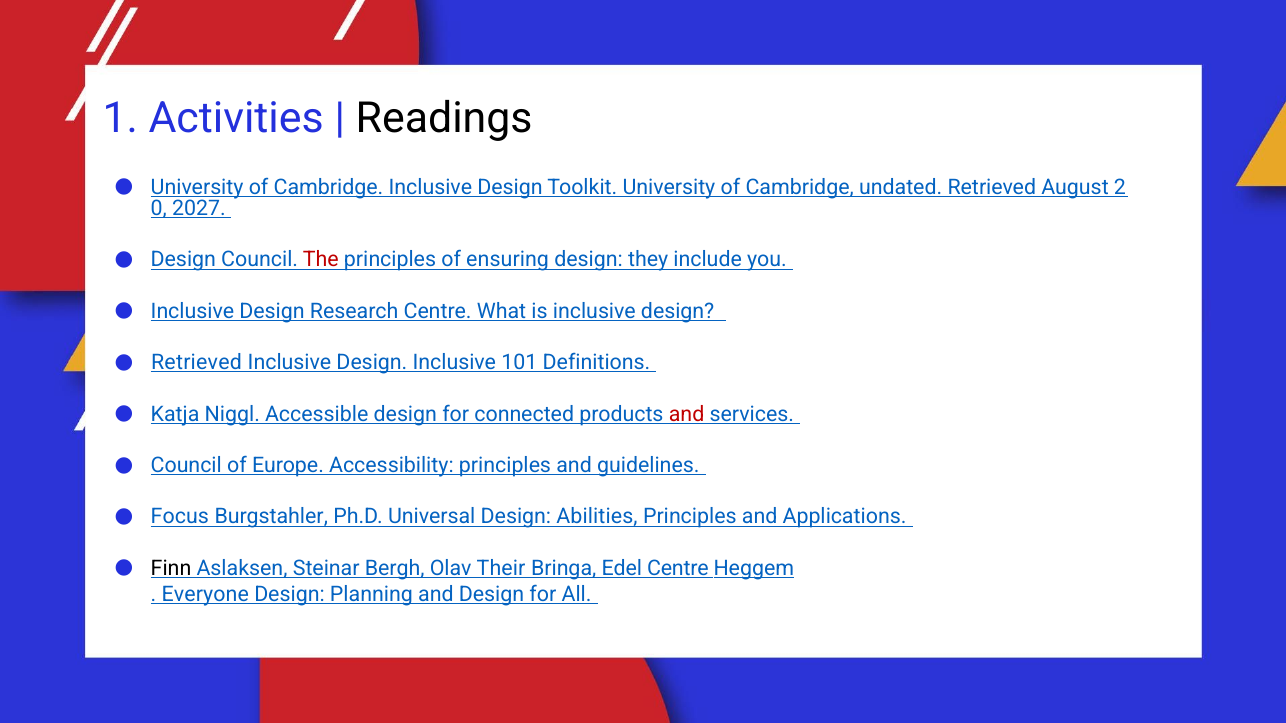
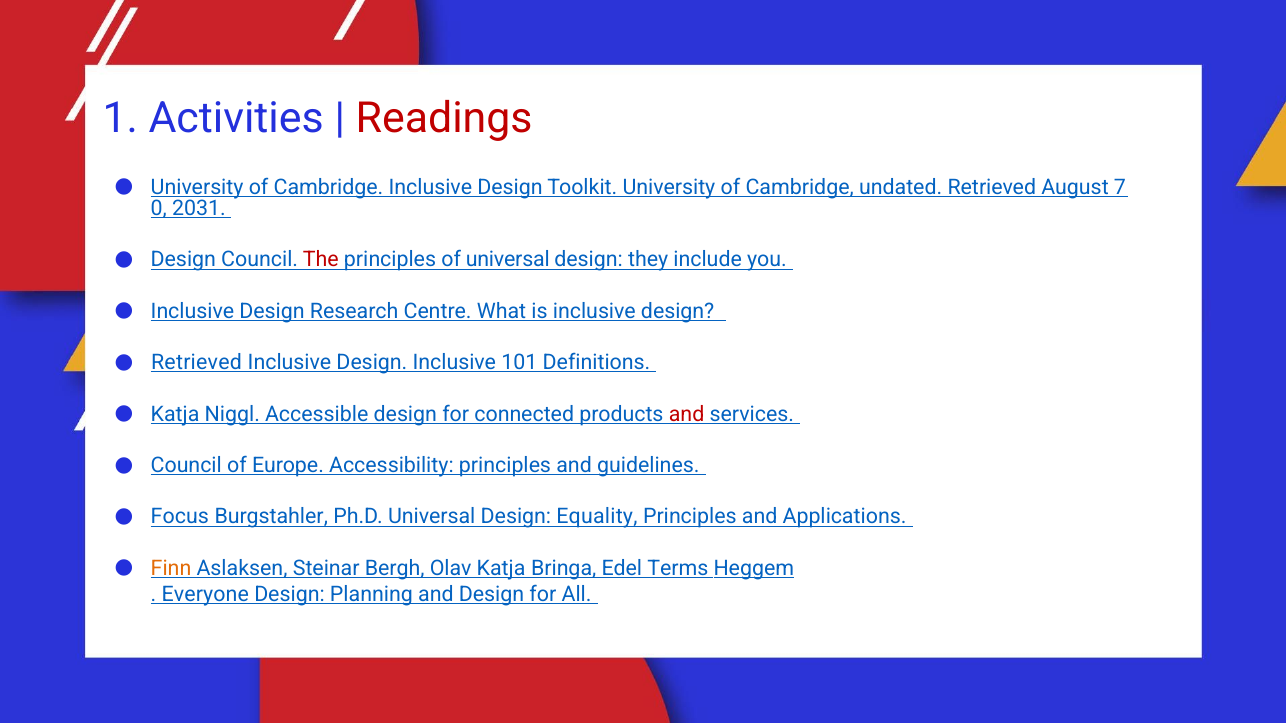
Readings colour: black -> red (444, 118)
2: 2 -> 7 (1120, 187)
2027: 2027 -> 2031 (199, 209)
of ensuring: ensuring -> universal (508, 260)
Abilities: Abilities -> Equality (597, 517)
Finn colour: black -> orange (171, 569)
Olav Their: Their -> Katja (501, 569)
Edel Centre: Centre -> Terms (678, 569)
